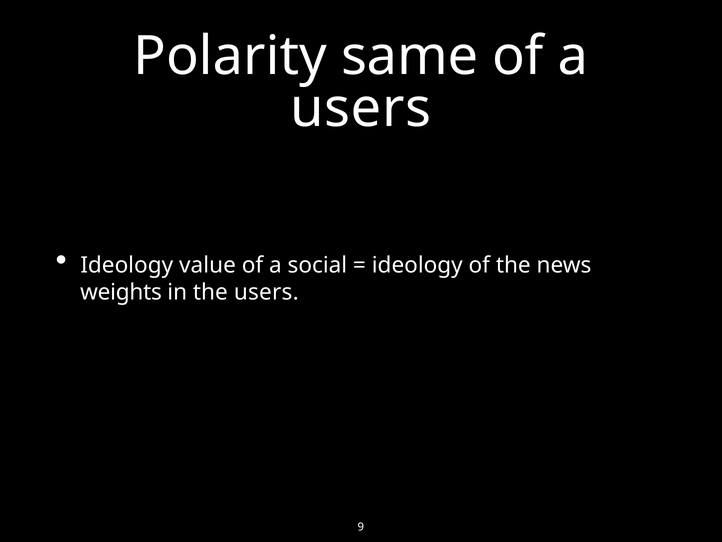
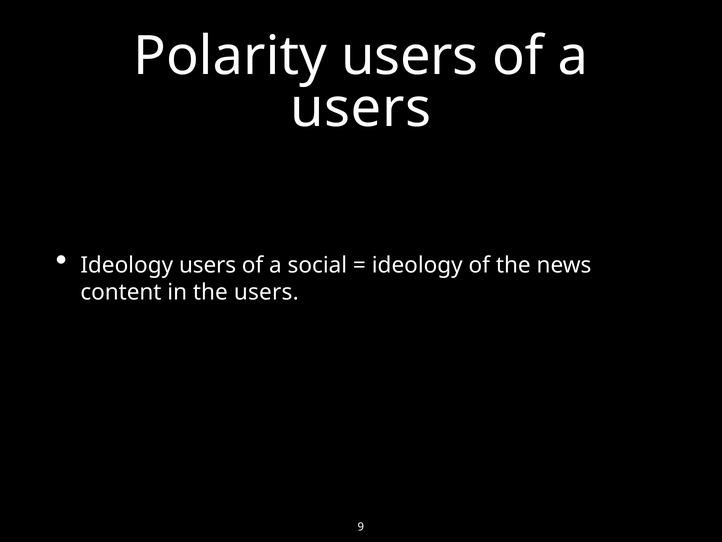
Polarity same: same -> users (410, 56)
Ideology value: value -> users (208, 265)
weights: weights -> content (121, 292)
